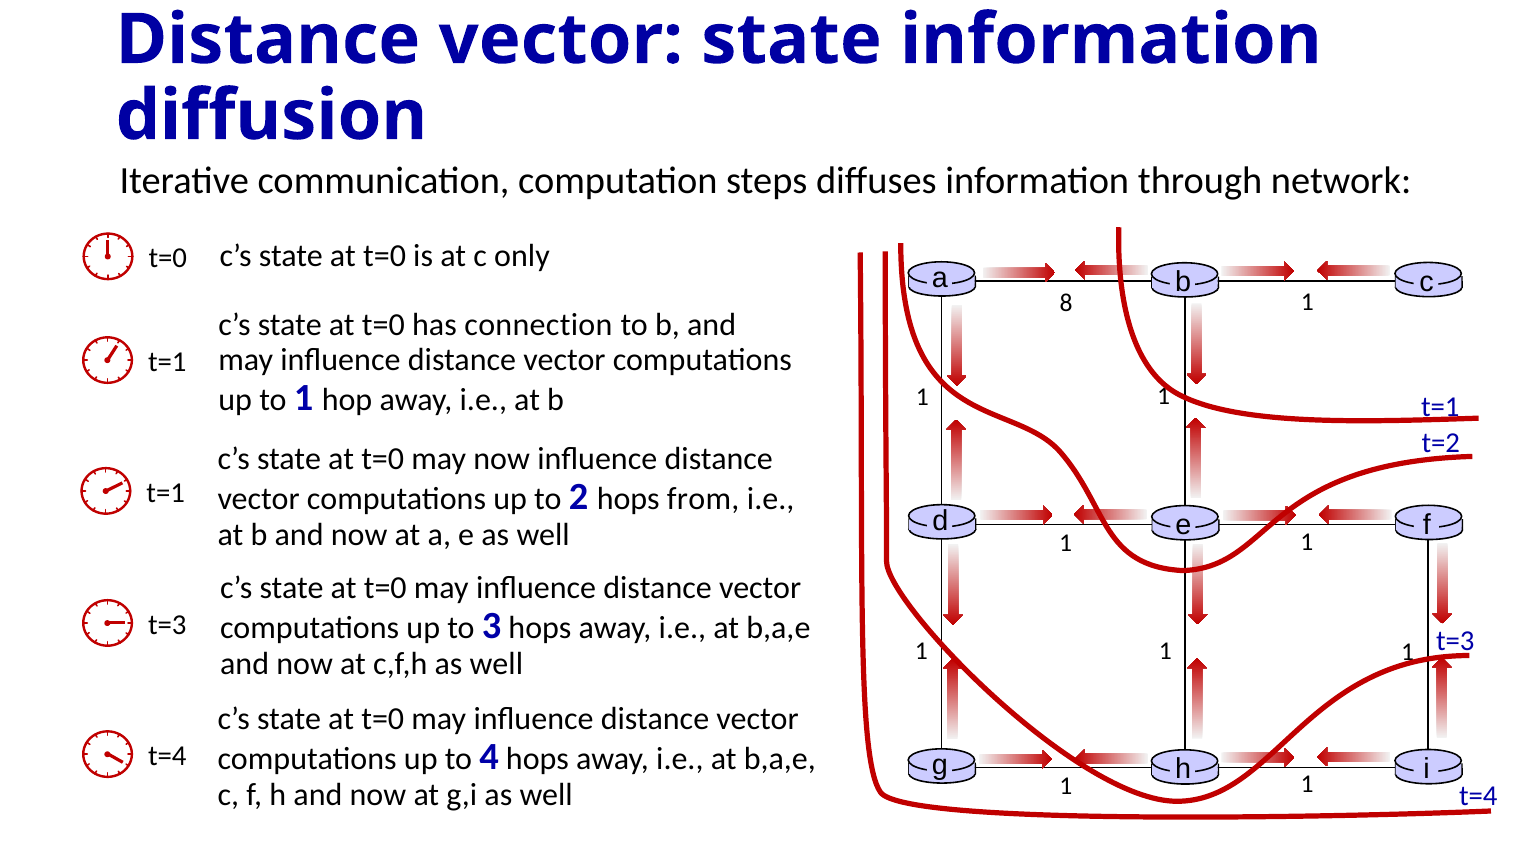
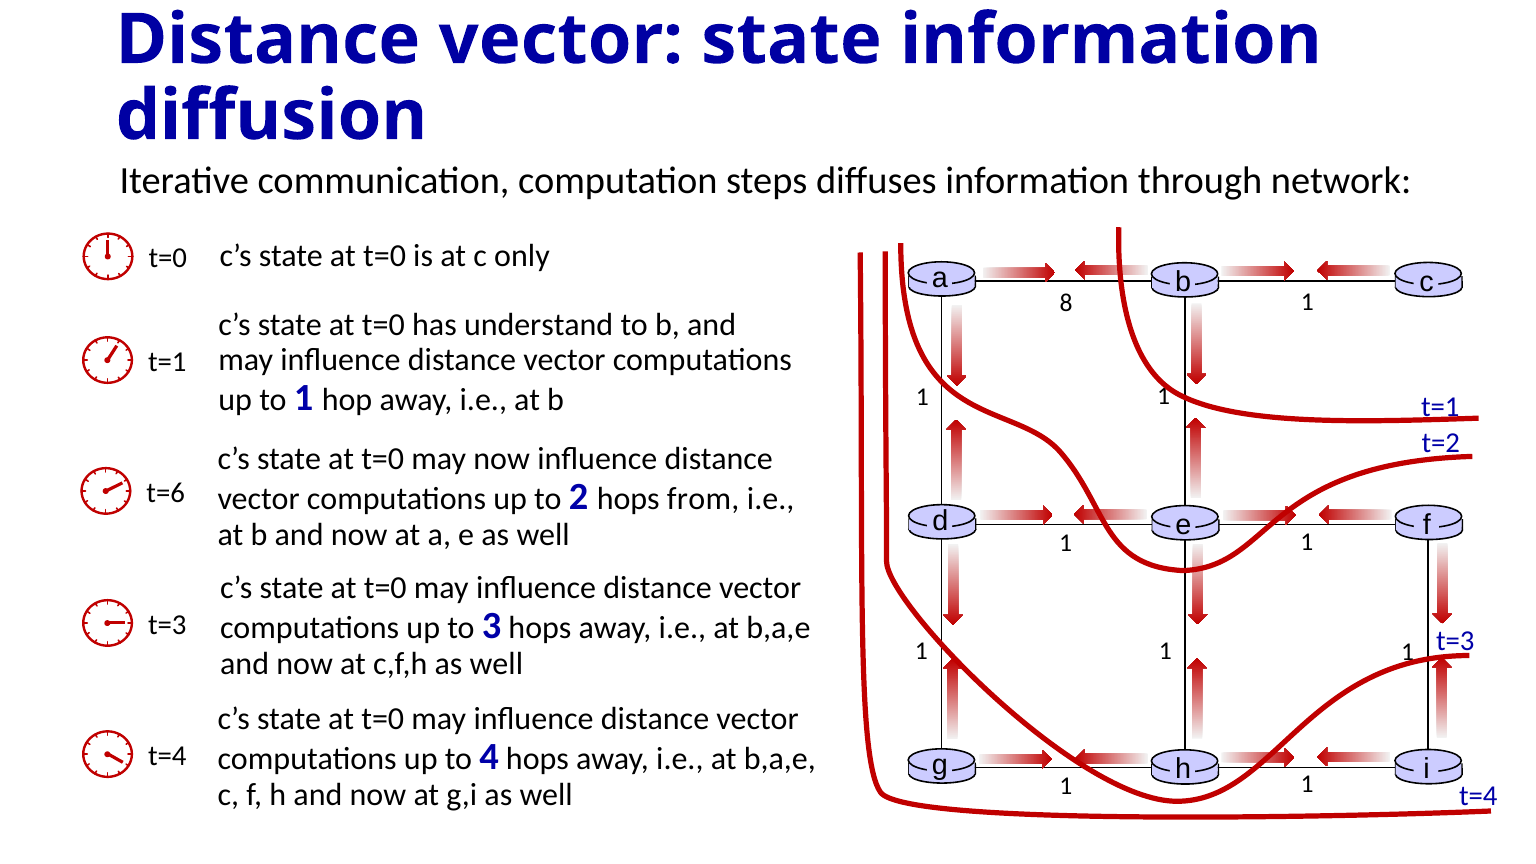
connection: connection -> understand (539, 325)
t=1: t=1 -> t=6 (166, 493)
